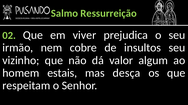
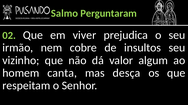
Ressurreição: Ressurreição -> Perguntaram (109, 13)
estais: estais -> canta (62, 73)
